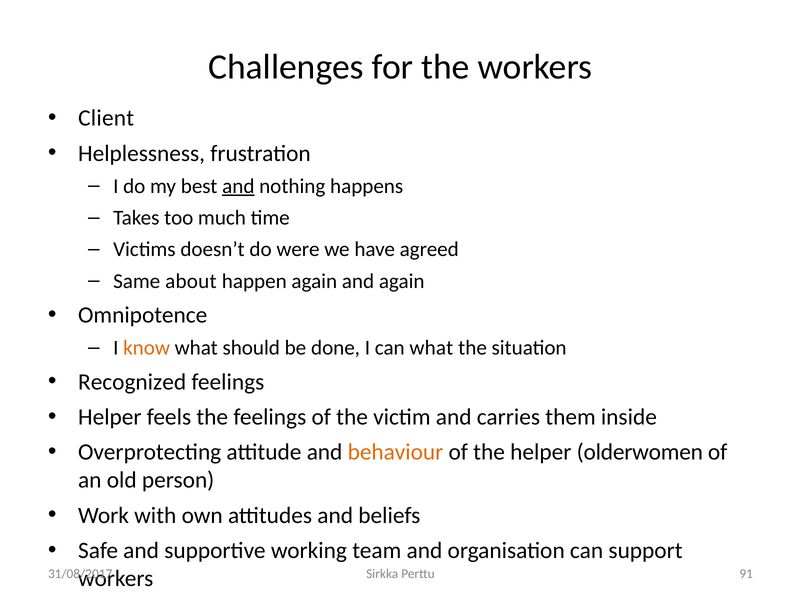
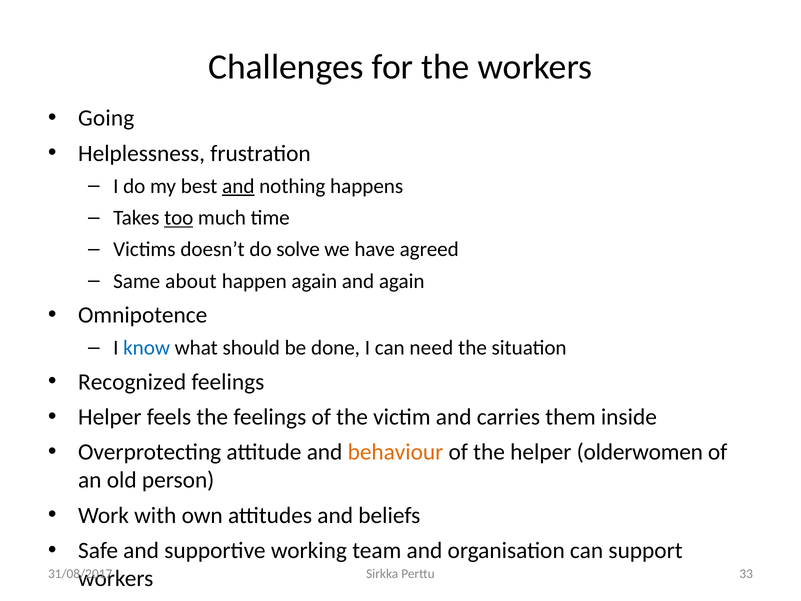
Client: Client -> Going (106, 118)
too underline: none -> present (179, 218)
were: were -> solve (298, 249)
know colour: orange -> blue (147, 348)
can what: what -> need (431, 348)
91: 91 -> 33 (746, 574)
